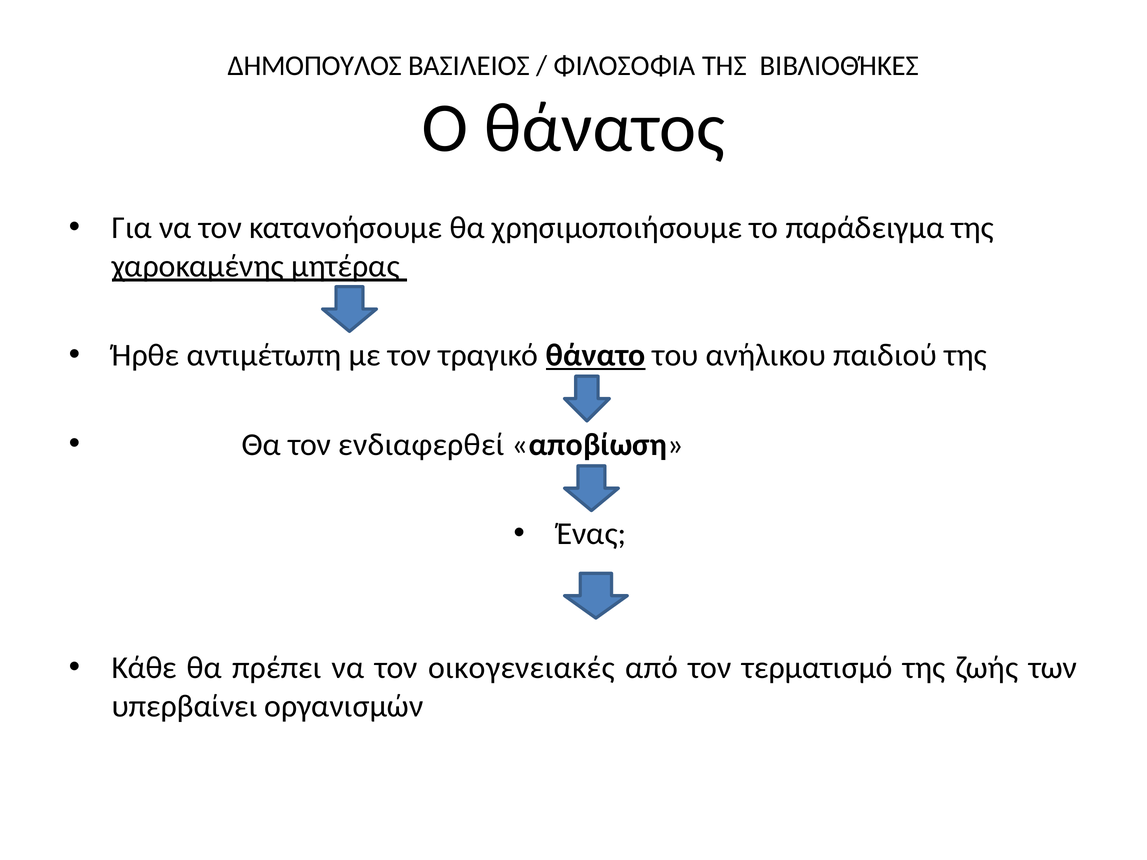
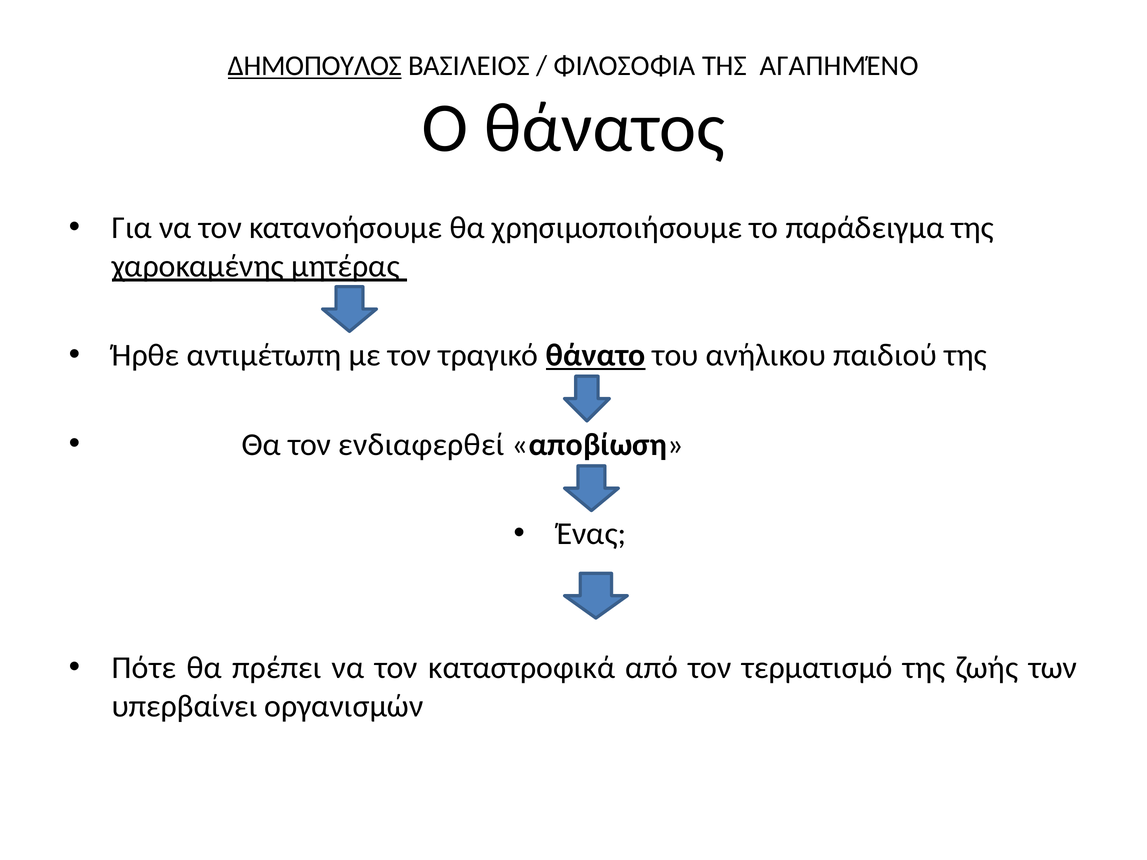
ΔΗΜΟΠΟΥΛΟΣ underline: none -> present (315, 66)
ΒΙΒΛΙΟΘΉΚΕΣ: ΒΙΒΛΙΟΘΉΚΕΣ -> ΑΓΑΠΗΜΈΝΟ (839, 66)
Κάθε: Κάθε -> Πότε (144, 668)
οικογενειακές: οικογενειακές -> καταστροφικά (522, 668)
